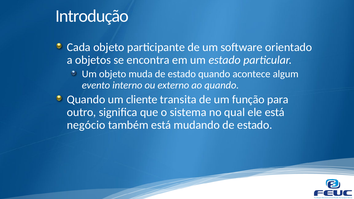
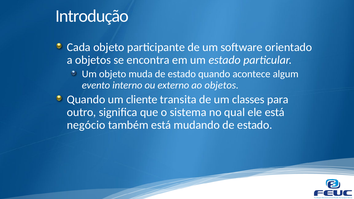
ao quando: quando -> objetos (222, 85)
função: função -> classes (248, 100)
